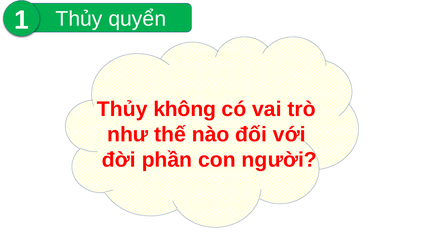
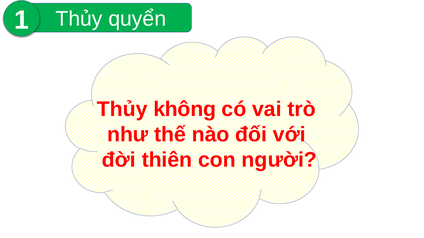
phần: phần -> thiên (167, 160)
